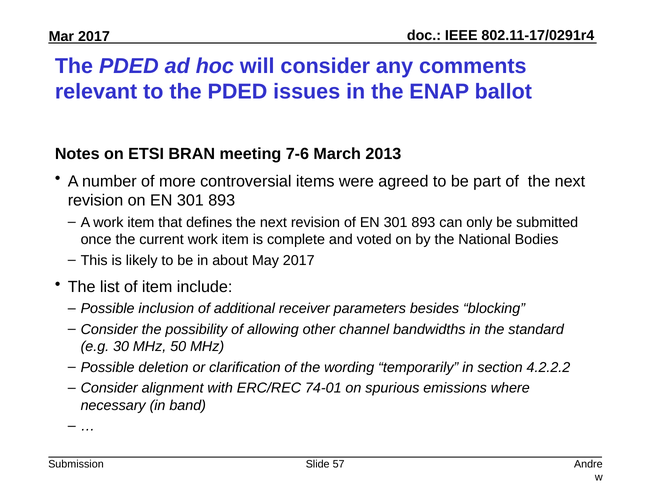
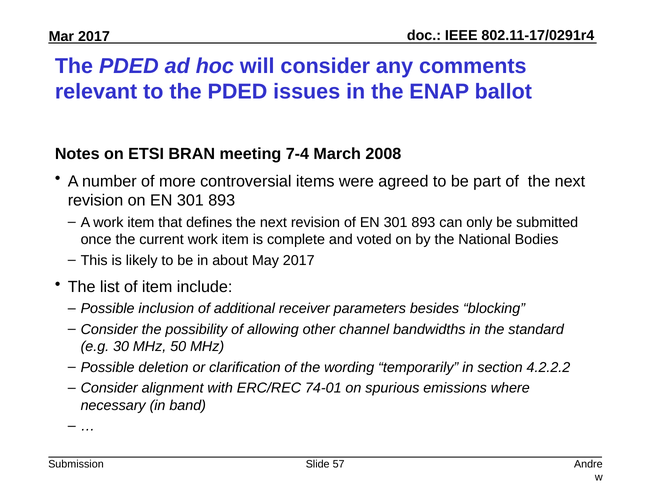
7-6: 7-6 -> 7-4 (297, 154)
2013: 2013 -> 2008 (383, 154)
